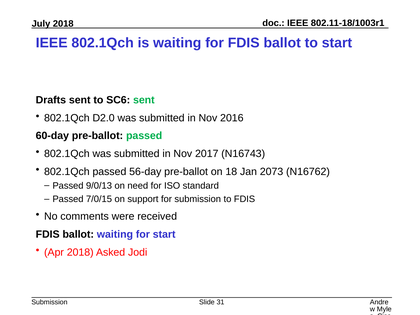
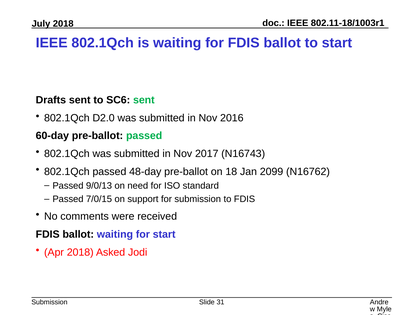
56-day: 56-day -> 48-day (145, 172)
2073: 2073 -> 2099 (272, 172)
